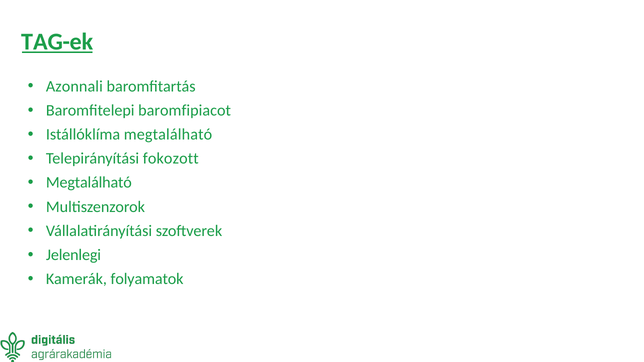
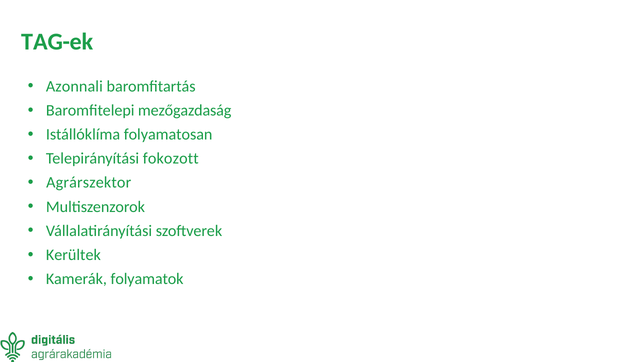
TAG-ek underline: present -> none (57, 42)
baromfipiacot: baromfipiacot -> mezőgazdaság (185, 110)
Istállóklíma megtalálható: megtalálható -> folyamatosan (168, 135)
Megtalálható: Megtalálható -> Agrárszektor (89, 183)
Jelenlegi: Jelenlegi -> Kerültek (73, 255)
